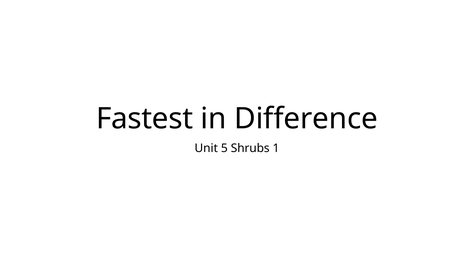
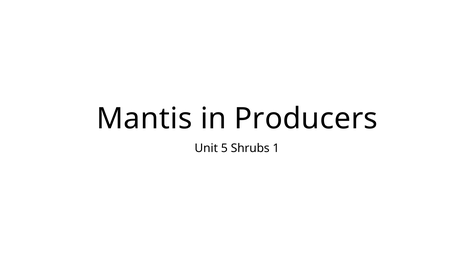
Fastest: Fastest -> Mantis (144, 118)
Difference: Difference -> Producers (306, 118)
